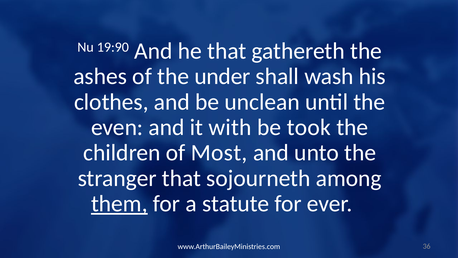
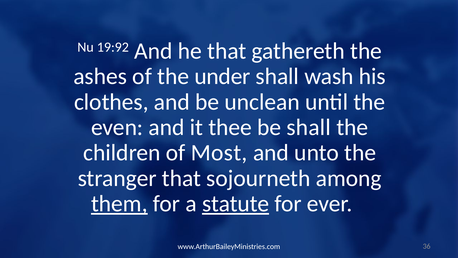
19:90: 19:90 -> 19:92 (113, 47)
with: with -> thee (230, 127)
be took: took -> shall (309, 127)
statute underline: none -> present (236, 203)
